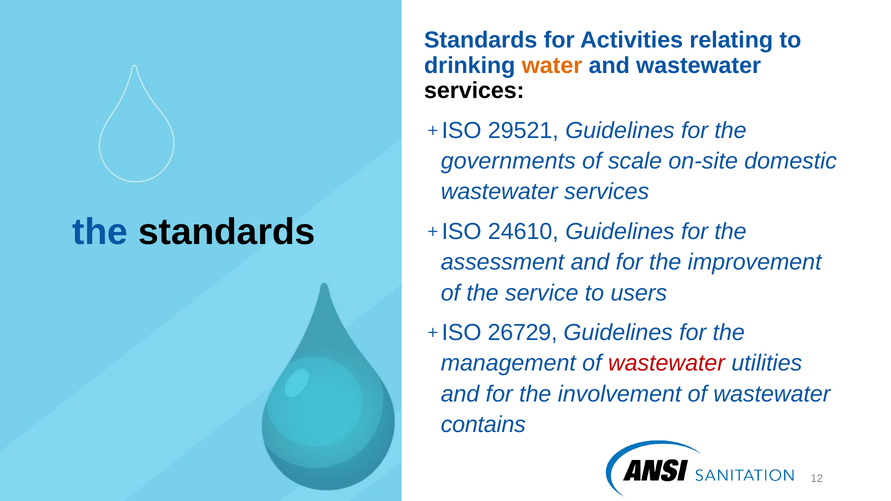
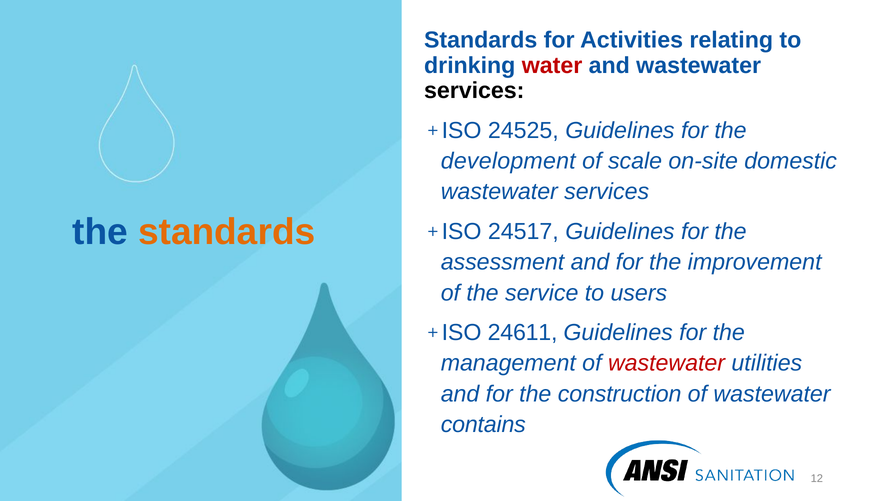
water colour: orange -> red (552, 65)
29521: 29521 -> 24525 (523, 131)
governments: governments -> development (508, 161)
standards colour: black -> orange (227, 232)
24610: 24610 -> 24517 (523, 232)
26729: 26729 -> 24611 (523, 333)
involvement: involvement -> construction (620, 394)
